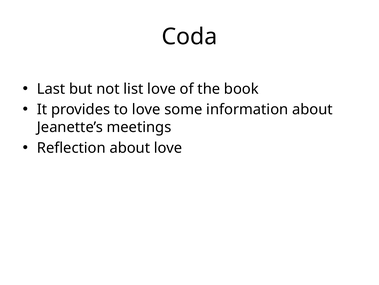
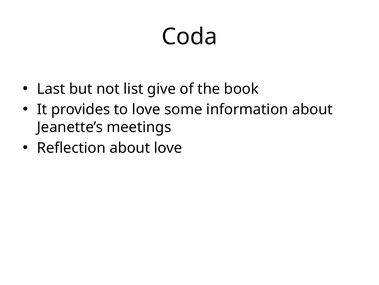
list love: love -> give (162, 89)
